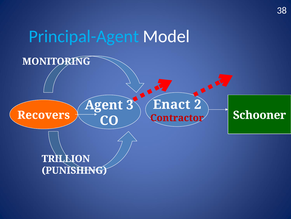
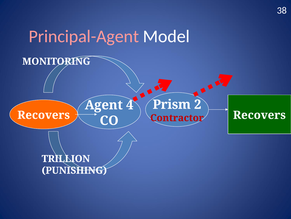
Principal-Agent colour: light blue -> pink (84, 36)
Enact: Enact -> Prism (172, 104)
3: 3 -> 4 (130, 105)
CO Schooner: Schooner -> Recovers (259, 115)
